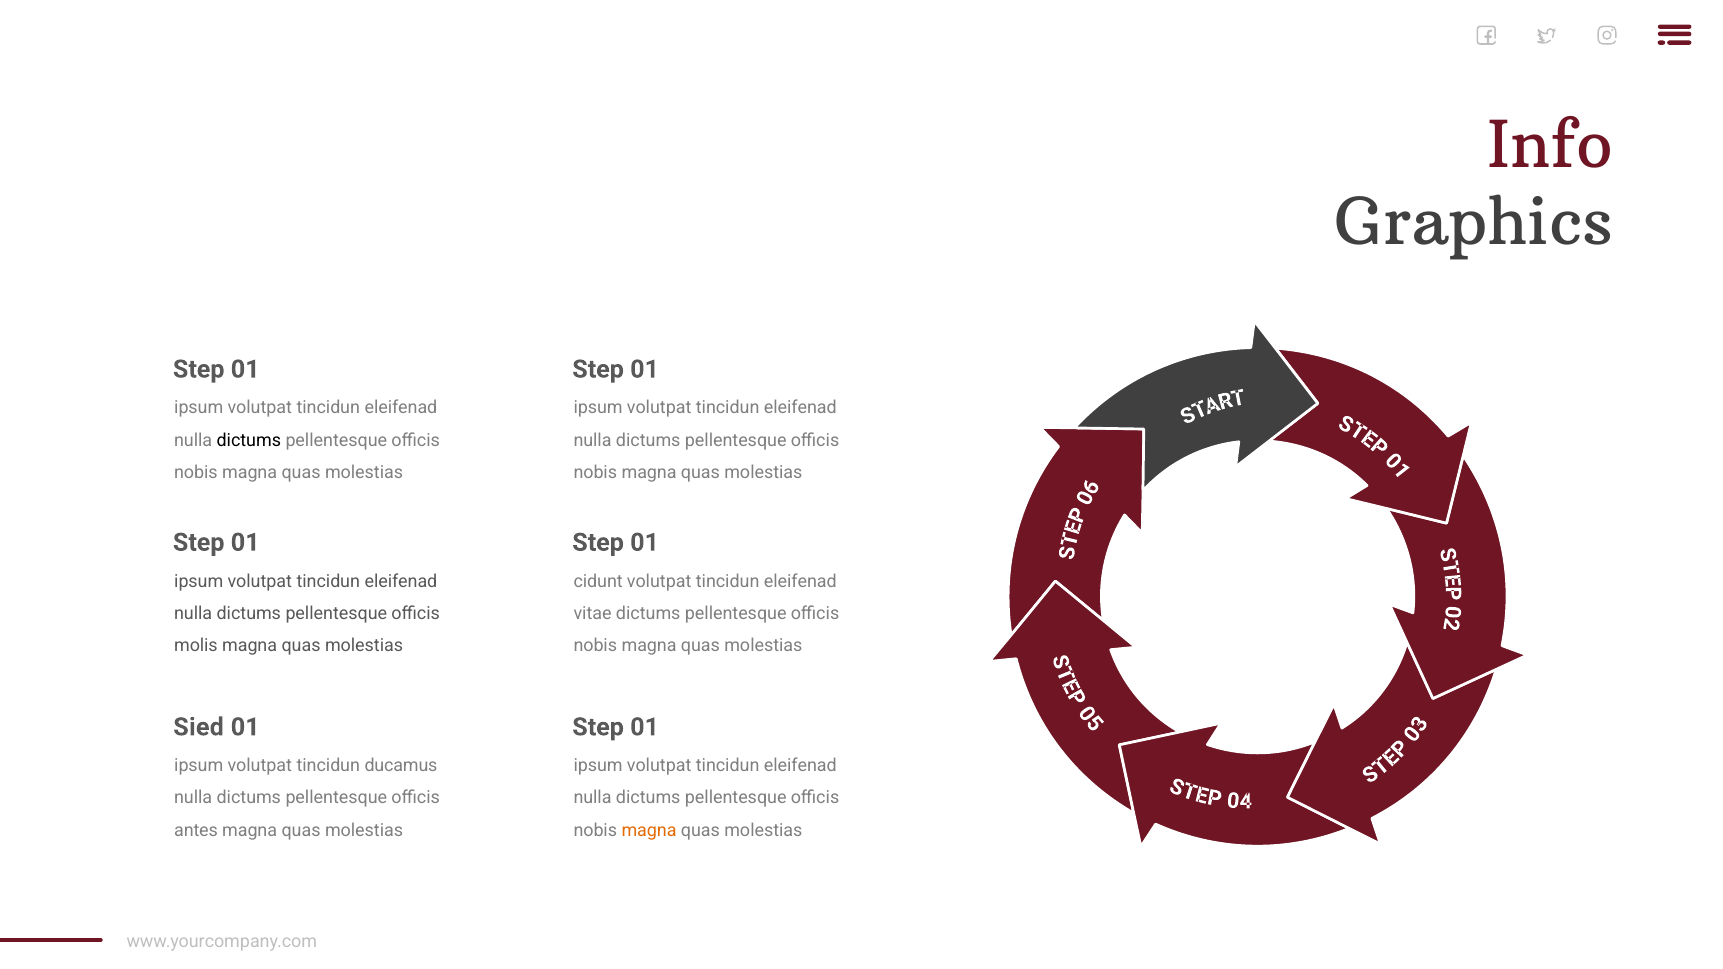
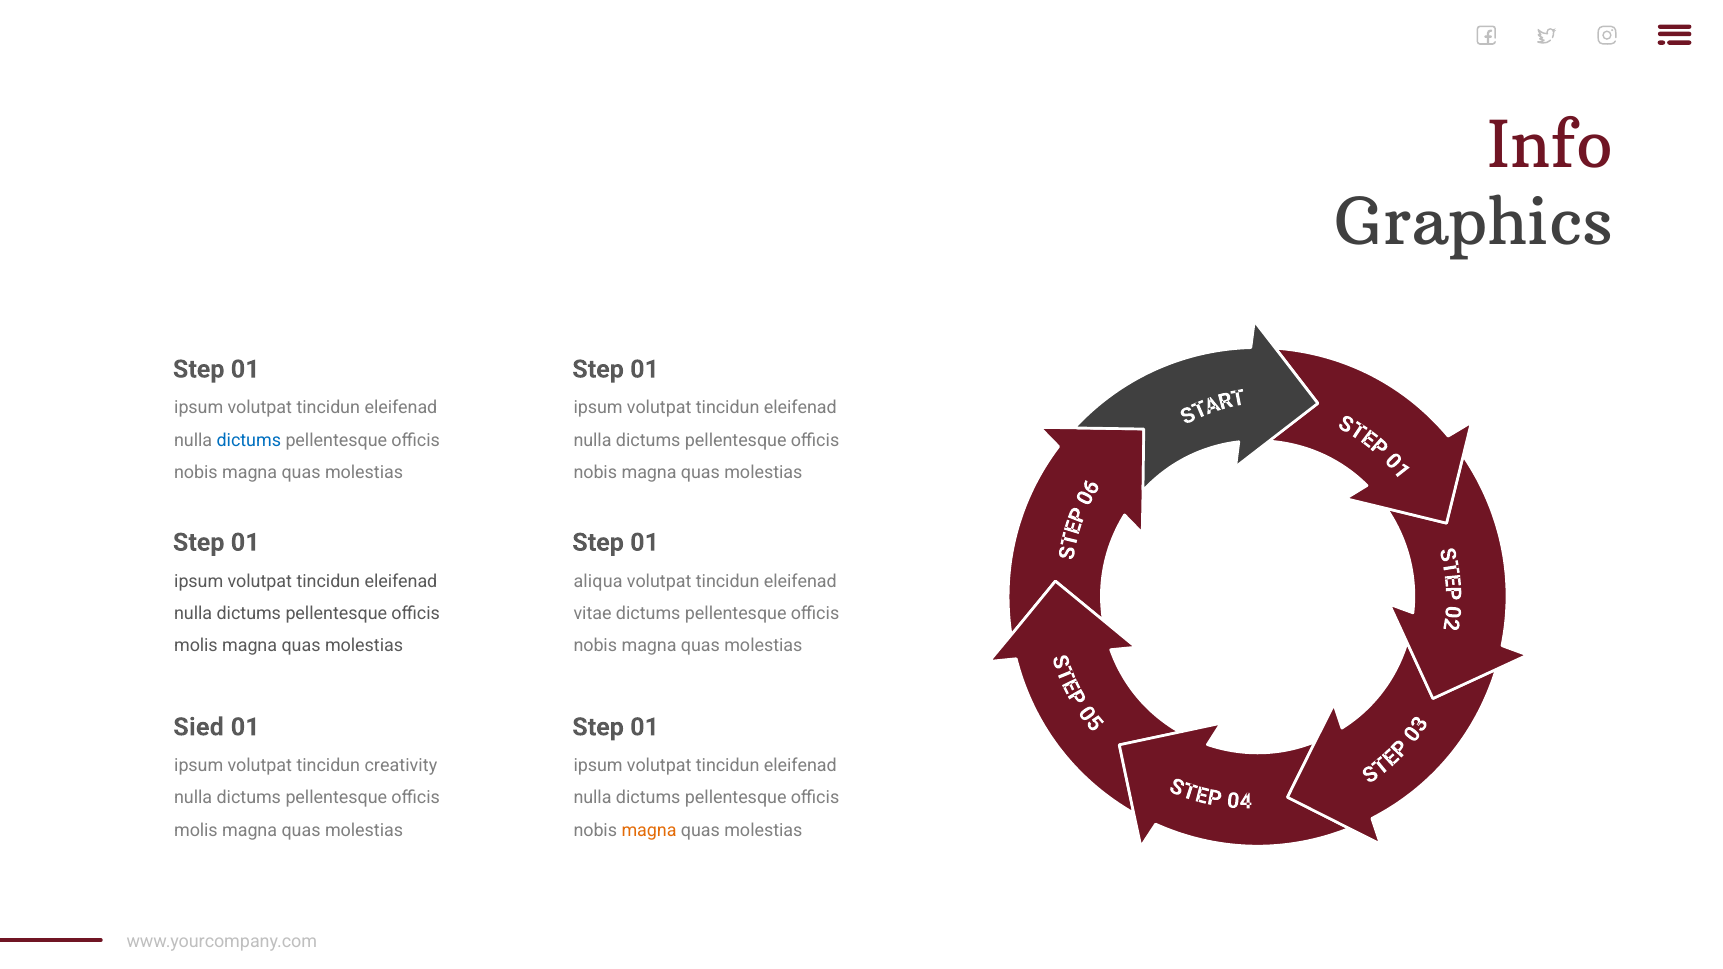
dictums colour: black -> blue (249, 440)
cidunt: cidunt -> aliqua (598, 581)
ducamus: ducamus -> creativity (401, 766)
antes: antes -> molis (196, 830)
